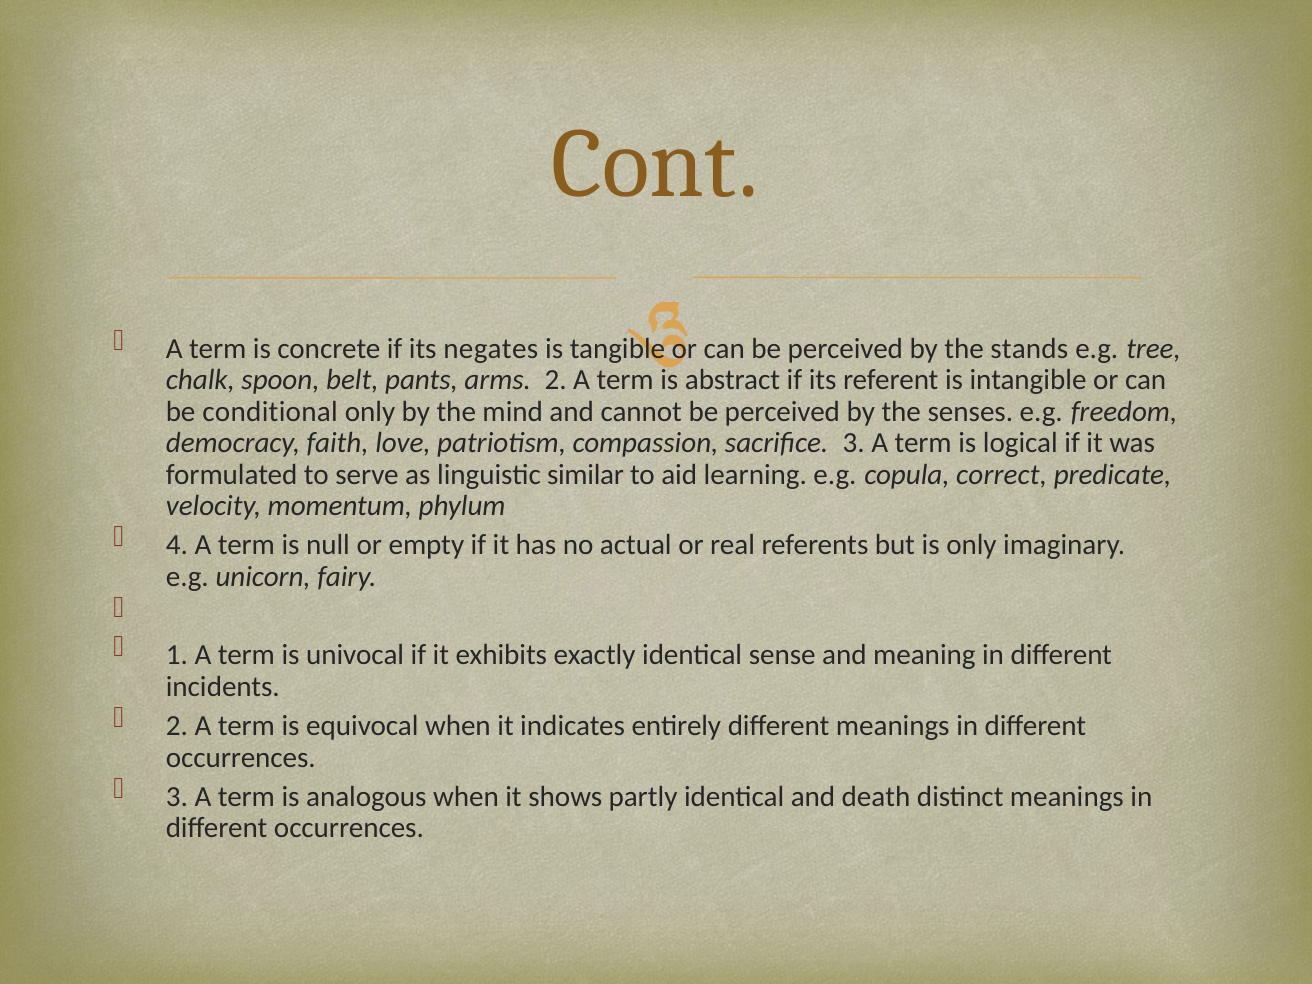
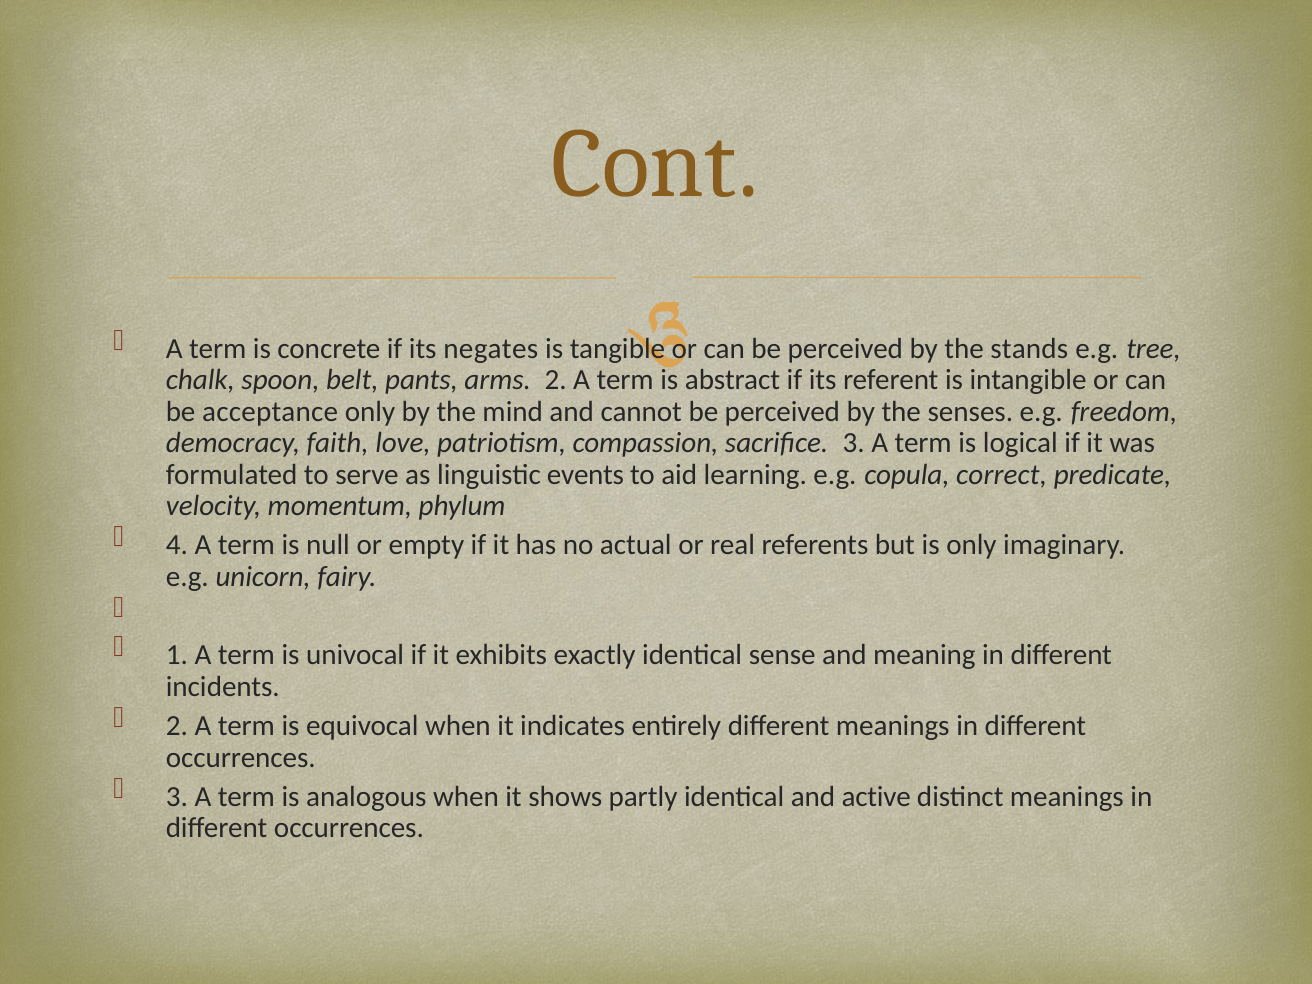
conditional: conditional -> acceptance (270, 412)
similar: similar -> events (586, 474)
death: death -> active (876, 797)
